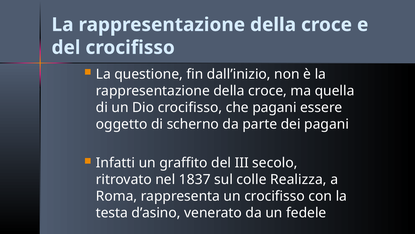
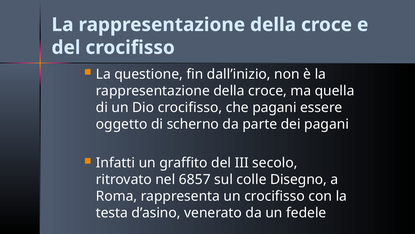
1837: 1837 -> 6857 (195, 179)
Realizza: Realizza -> Disegno (298, 179)
